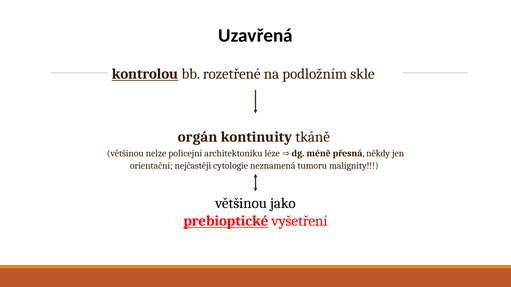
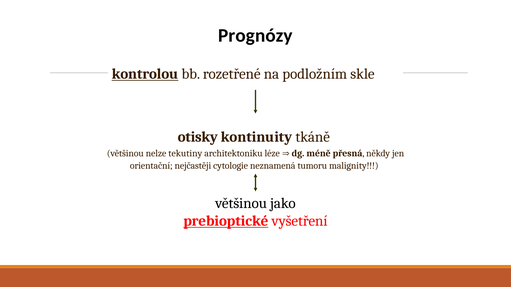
Uzavřená: Uzavřená -> Prognózy (255, 35)
orgán: orgán -> otisky (198, 137)
policejní: policejní -> tekutiny (185, 154)
